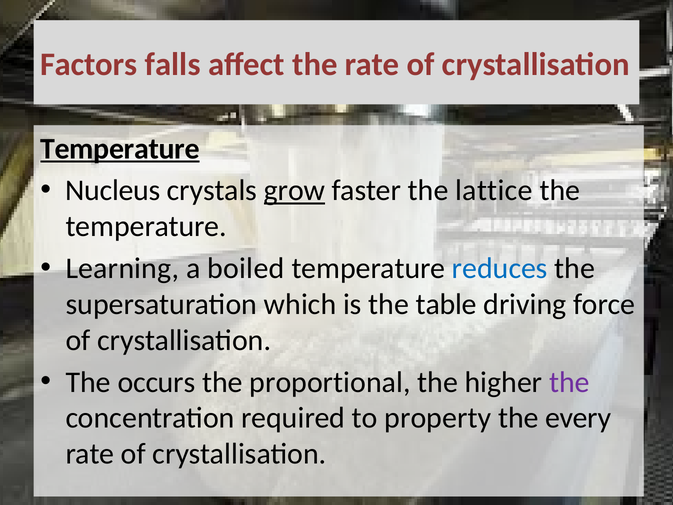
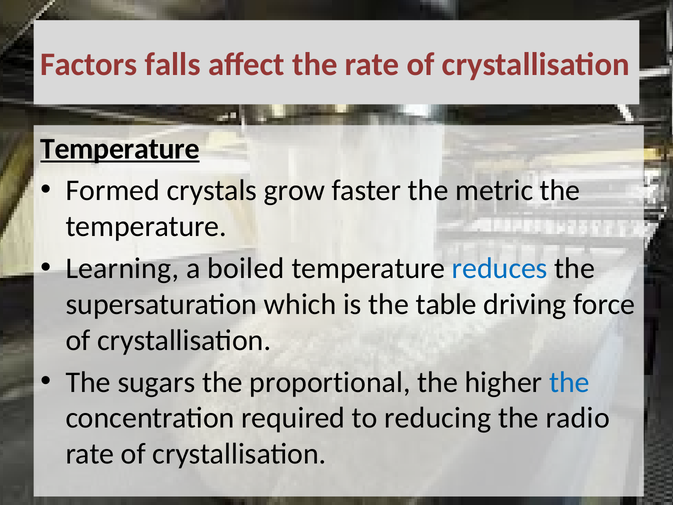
Nucleus: Nucleus -> Formed (113, 190)
grow underline: present -> none (295, 190)
lattice: lattice -> metric (494, 190)
occurs: occurs -> sugars (156, 382)
the colour: purple -> blue (569, 382)
property: property -> reducing (438, 418)
every: every -> radio (578, 418)
